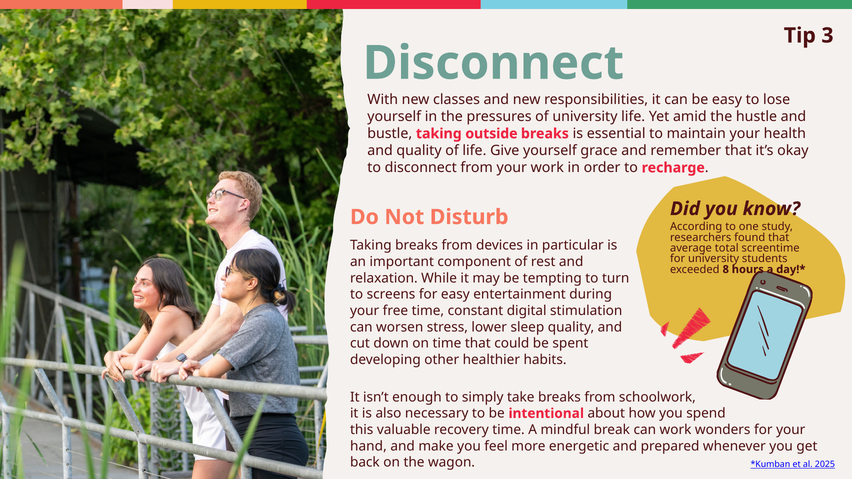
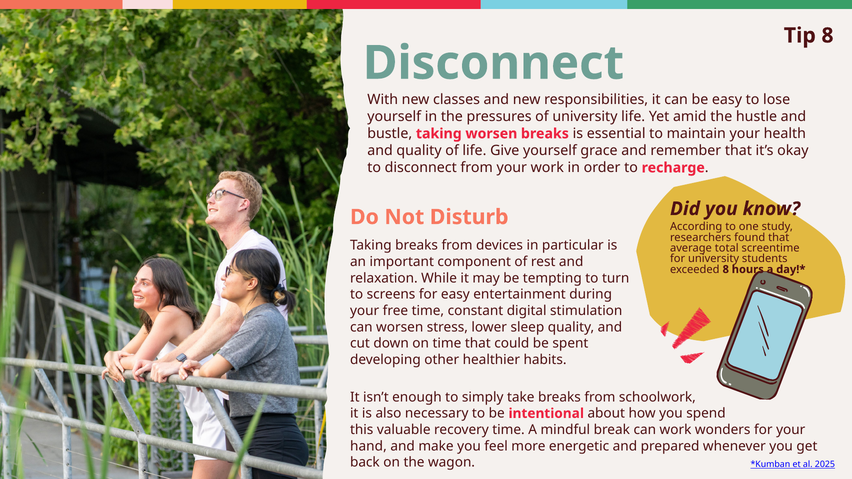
Tip 3: 3 -> 8 (827, 36)
taking outside: outside -> worsen (491, 134)
